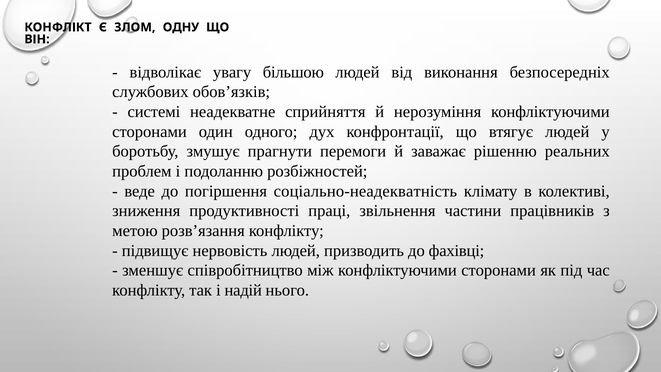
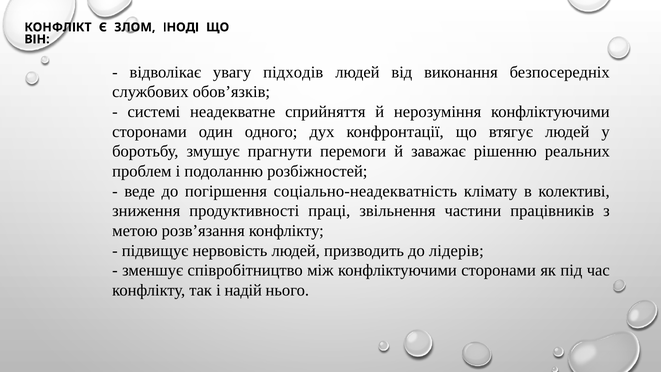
ОДНУ: ОДНУ -> ІНОДІ (181, 27)
більшою: більшою -> підходів (293, 72)
фахівці: фахівці -> лідерів (456, 251)
